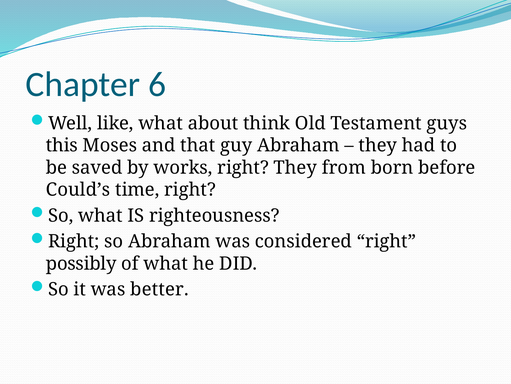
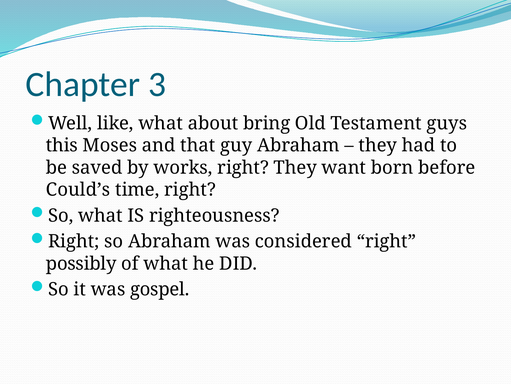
6: 6 -> 3 (157, 84)
think: think -> bring (267, 123)
from: from -> want (344, 167)
better: better -> gospel (160, 289)
